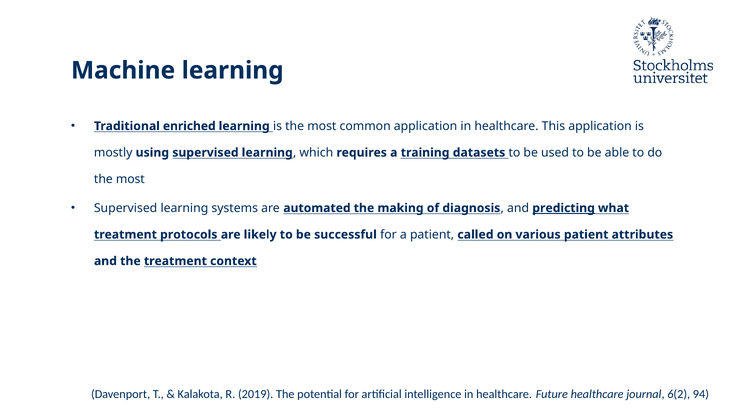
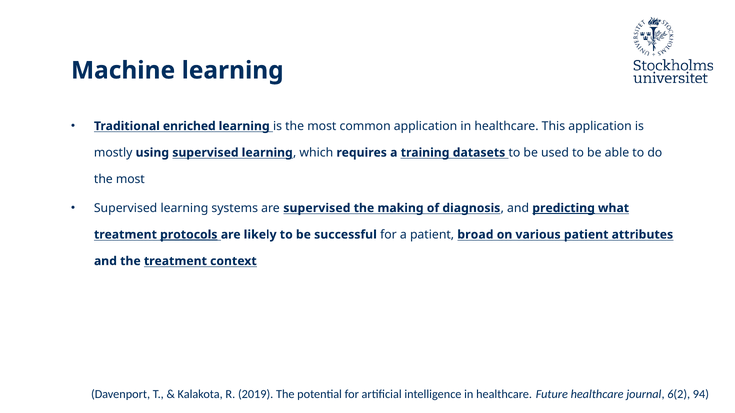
are automated: automated -> supervised (317, 208)
protocols underline: none -> present (189, 235)
called: called -> broad (475, 235)
